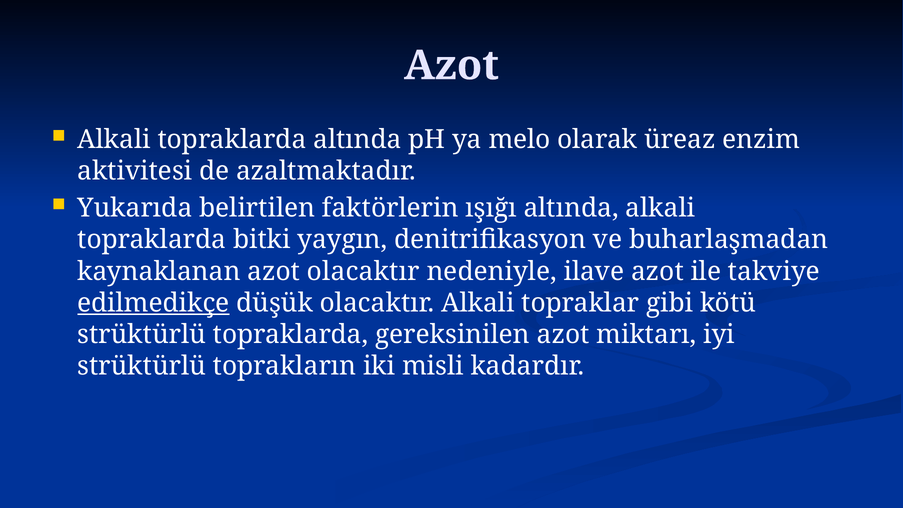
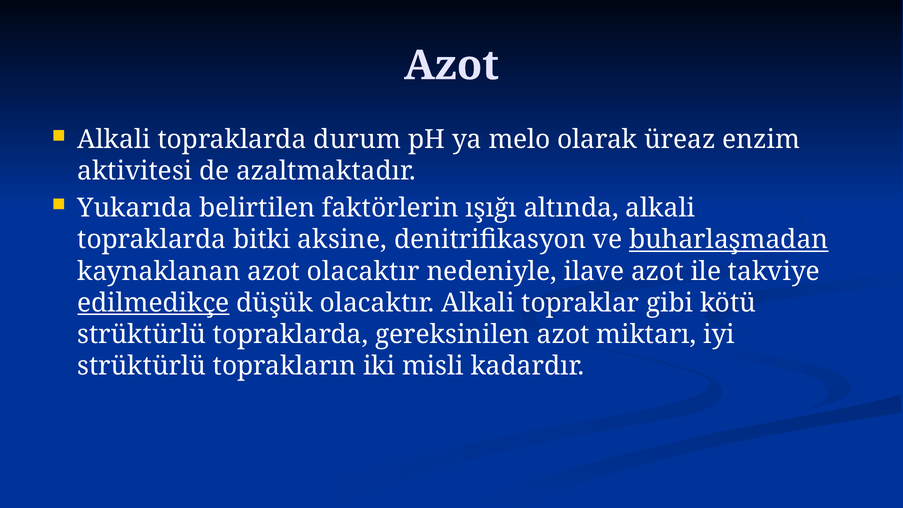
topraklarda altında: altında -> durum (357, 140)
yaygın: yaygın -> aksine (342, 240)
buharlaşmadan underline: none -> present (729, 240)
